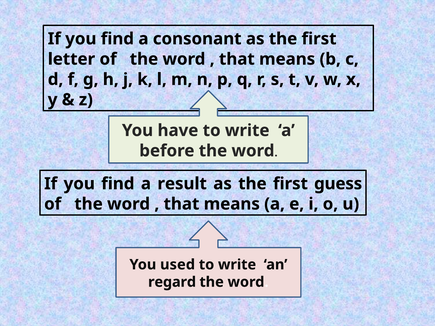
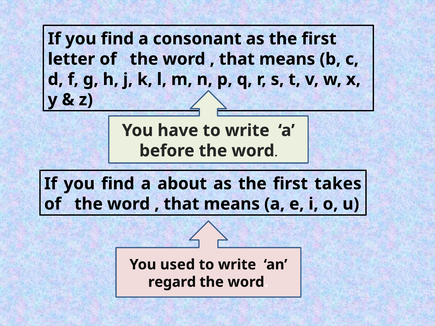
result: result -> about (182, 184)
guess: guess -> takes (338, 184)
